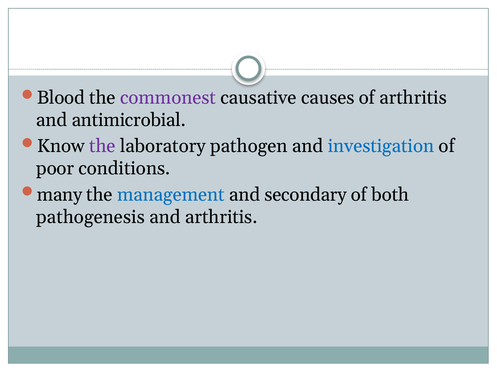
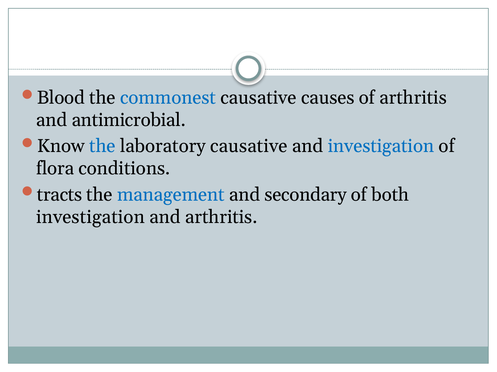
commonest colour: purple -> blue (168, 98)
the colour: purple -> blue (102, 146)
laboratory pathogen: pathogen -> causative (249, 146)
poor: poor -> flora (55, 169)
many: many -> tracts (60, 195)
pathogenesis: pathogenesis -> investigation (91, 217)
